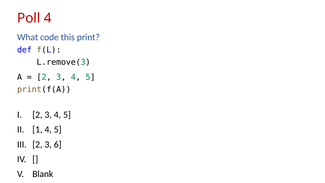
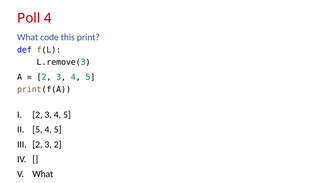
1: 1 -> 5 (37, 129)
3 6: 6 -> 2 (58, 144)
Blank: Blank -> What (43, 174)
